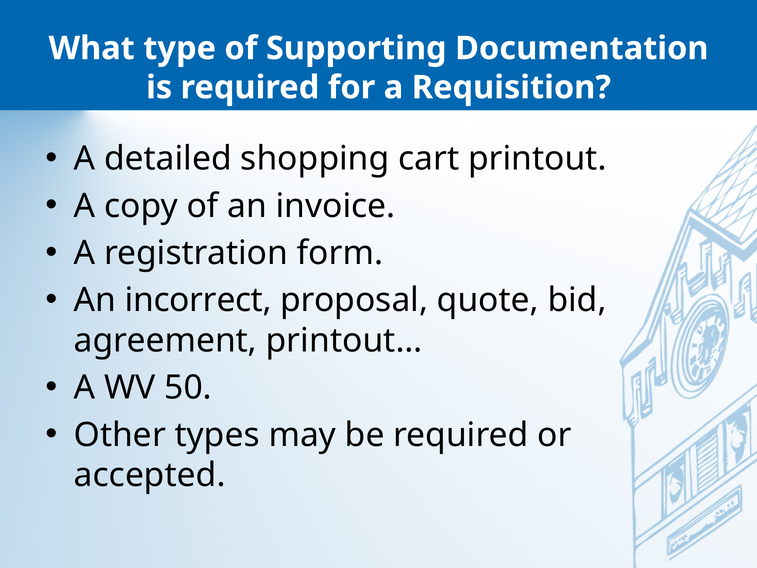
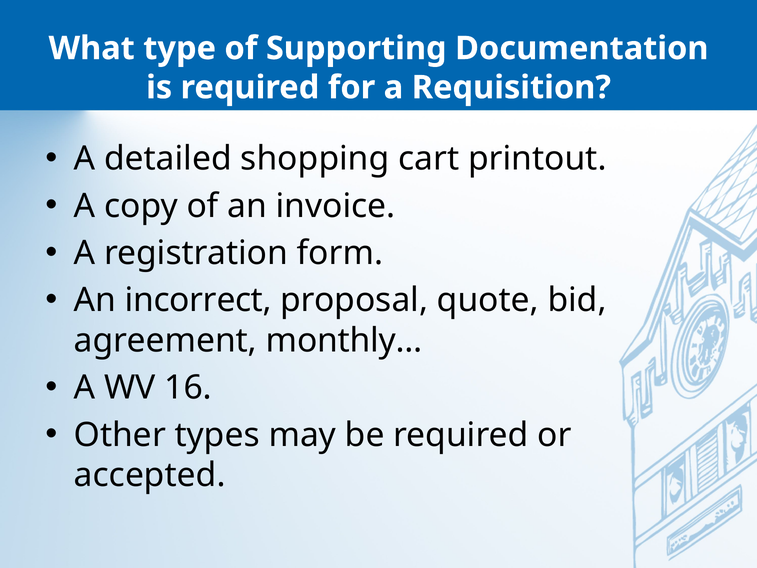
printout…: printout… -> monthly… (344, 341)
50: 50 -> 16 (188, 388)
